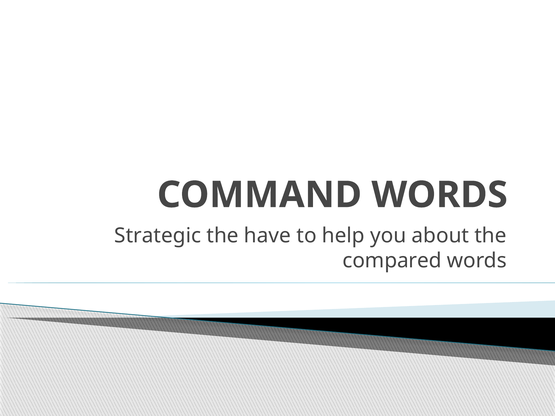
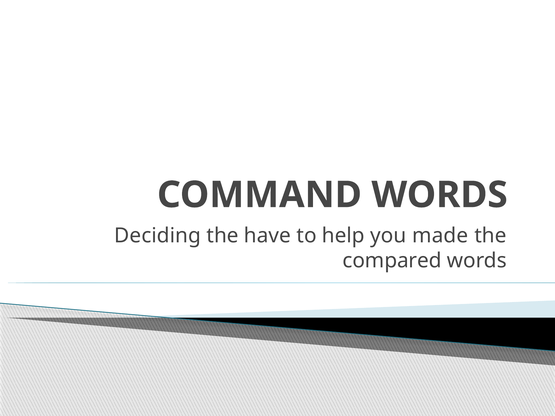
Strategic: Strategic -> Deciding (158, 236)
about: about -> made (440, 236)
